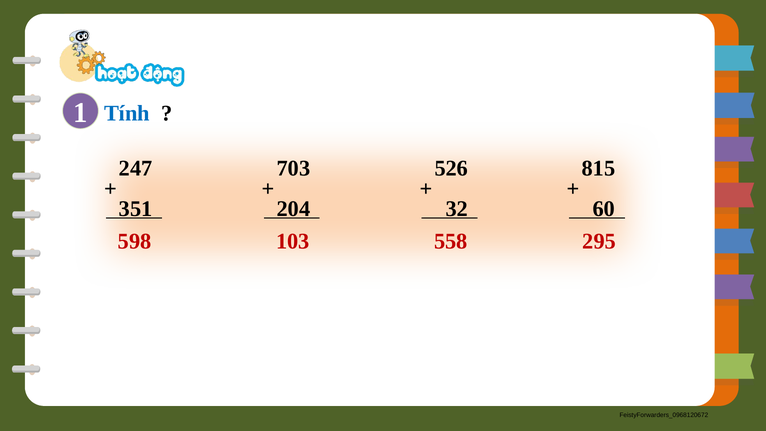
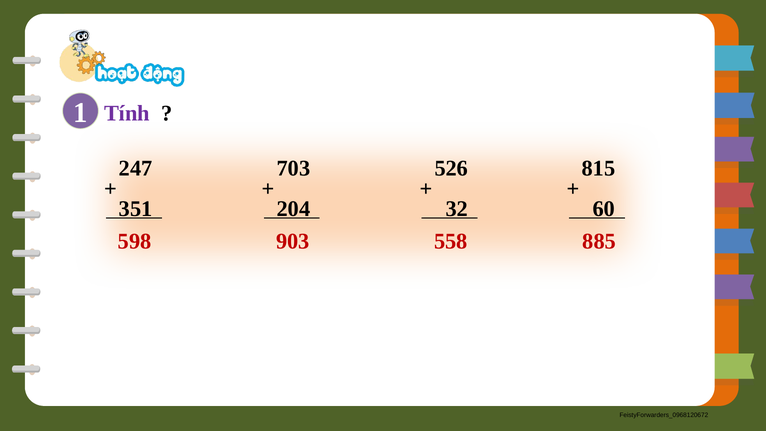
Tính colour: blue -> purple (127, 114)
103: 103 -> 903 (293, 241)
295: 295 -> 885 (599, 241)
